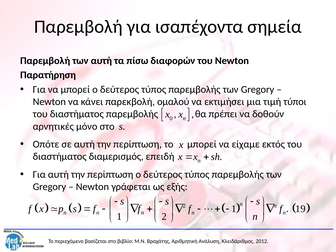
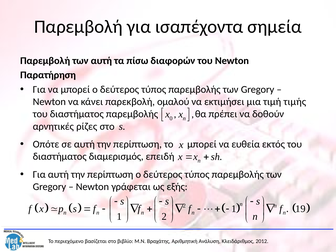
τύποι: τύποι -> τιμής (295, 102)
μόνο: μόνο -> ρίζες (87, 126)
είχαμε: είχαμε -> ευθεία (246, 144)
